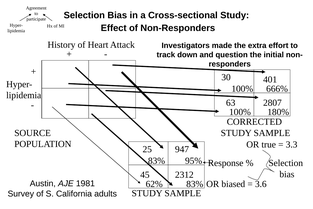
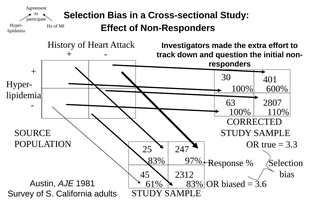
666%: 666% -> 600% (277, 89)
180%: 180% -> 110% (278, 112)
947: 947 -> 247 (182, 149)
95%: 95% -> 97% (194, 161)
62%: 62% -> 61% (154, 184)
